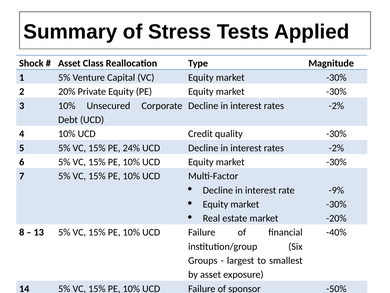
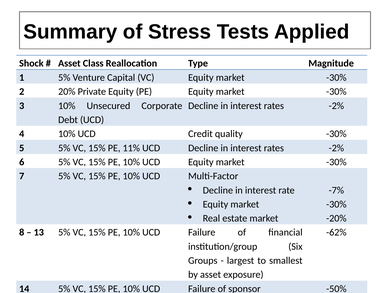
24%: 24% -> 11% (131, 148)
-9%: -9% -> -7% (336, 190)
-40%: -40% -> -62% (336, 232)
